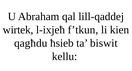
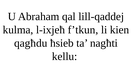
wirtek: wirtek -> kulma (18, 30)
biswit: biswit -> nagħti (104, 43)
